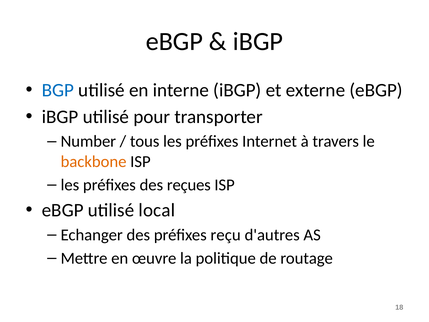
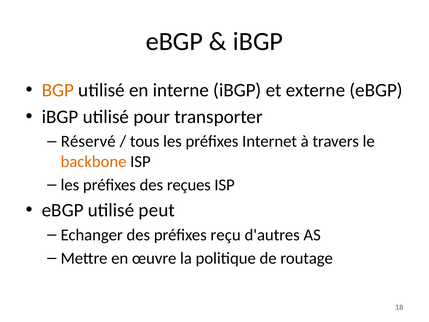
BGP colour: blue -> orange (58, 90)
Number: Number -> Réservé (88, 141)
local: local -> peut (157, 210)
